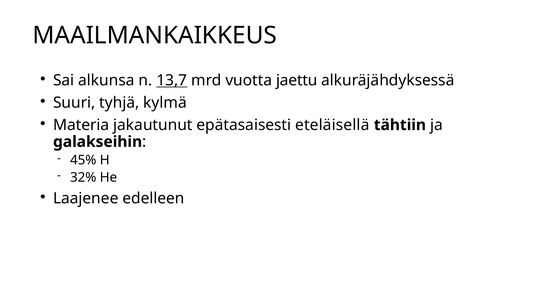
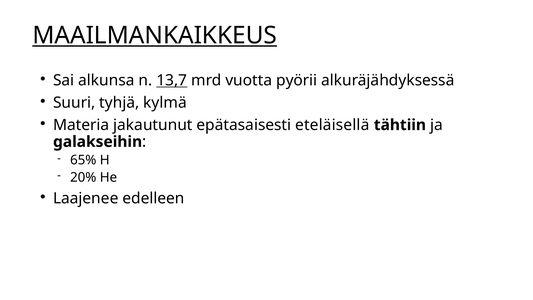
MAAILMANKAIKKEUS underline: none -> present (155, 35)
jaettu: jaettu -> pyörii (297, 80)
45%: 45% -> 65% (83, 160)
32%: 32% -> 20% (83, 177)
